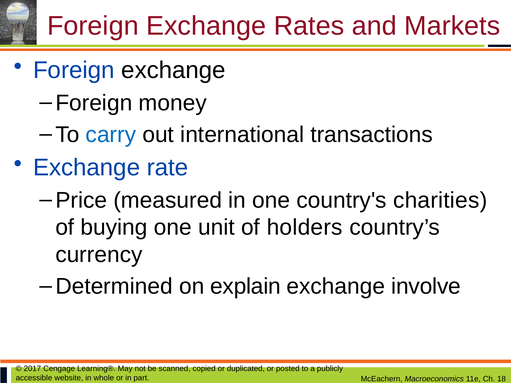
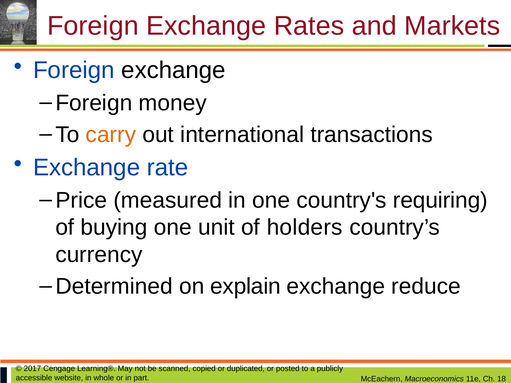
carry colour: blue -> orange (111, 135)
charities: charities -> requiring (440, 200)
involve: involve -> reduce (426, 287)
